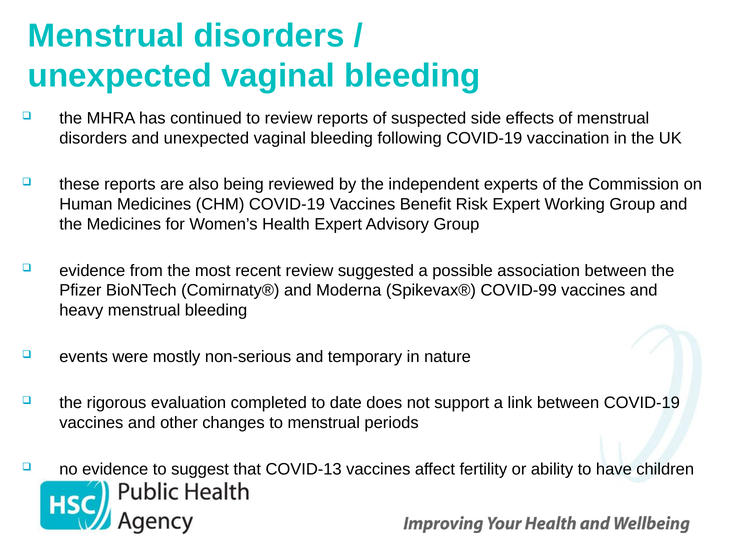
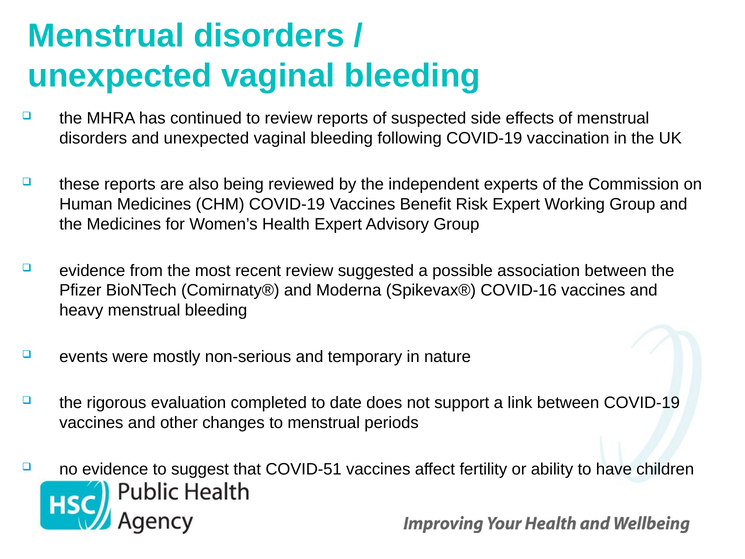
COVID-99: COVID-99 -> COVID-16 (519, 290)
COVID-13: COVID-13 -> COVID-51 (304, 469)
